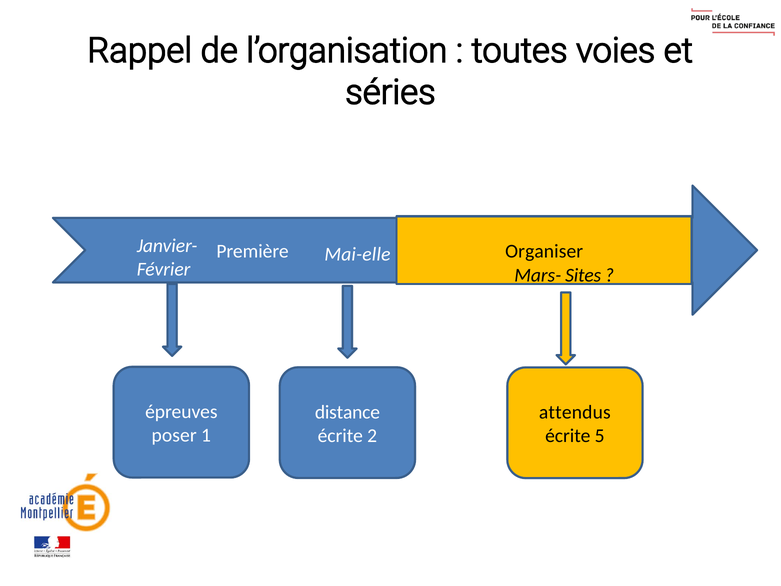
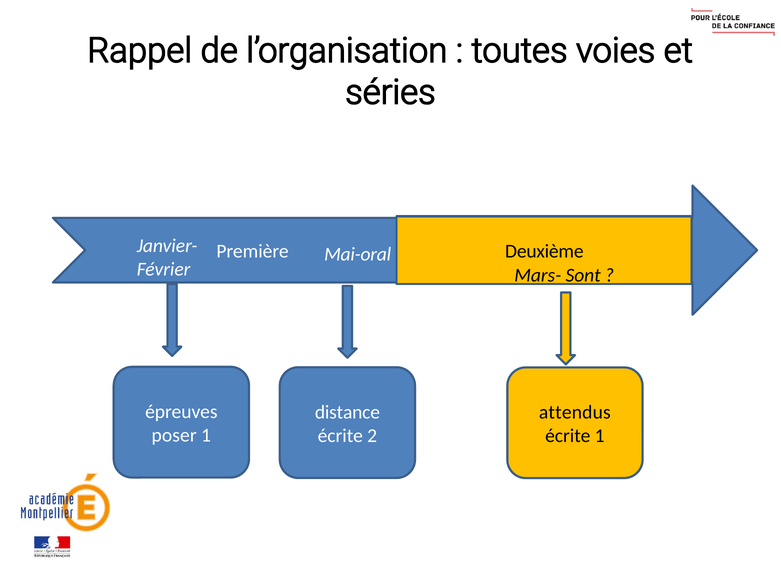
Organiser: Organiser -> Deuxième (544, 251)
Mai-elle: Mai-elle -> Mai-oral (358, 254)
Sites: Sites -> Sont (583, 275)
écrite 5: 5 -> 1 (600, 436)
